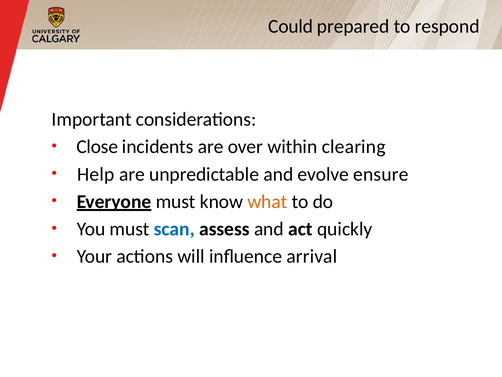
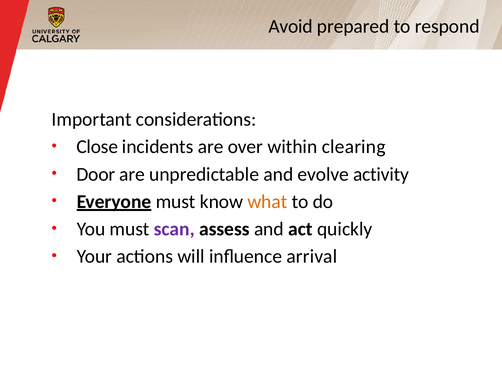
Could: Could -> Avoid (291, 26)
Help: Help -> Door (96, 174)
ensure: ensure -> activity (381, 174)
scan colour: blue -> purple (174, 229)
